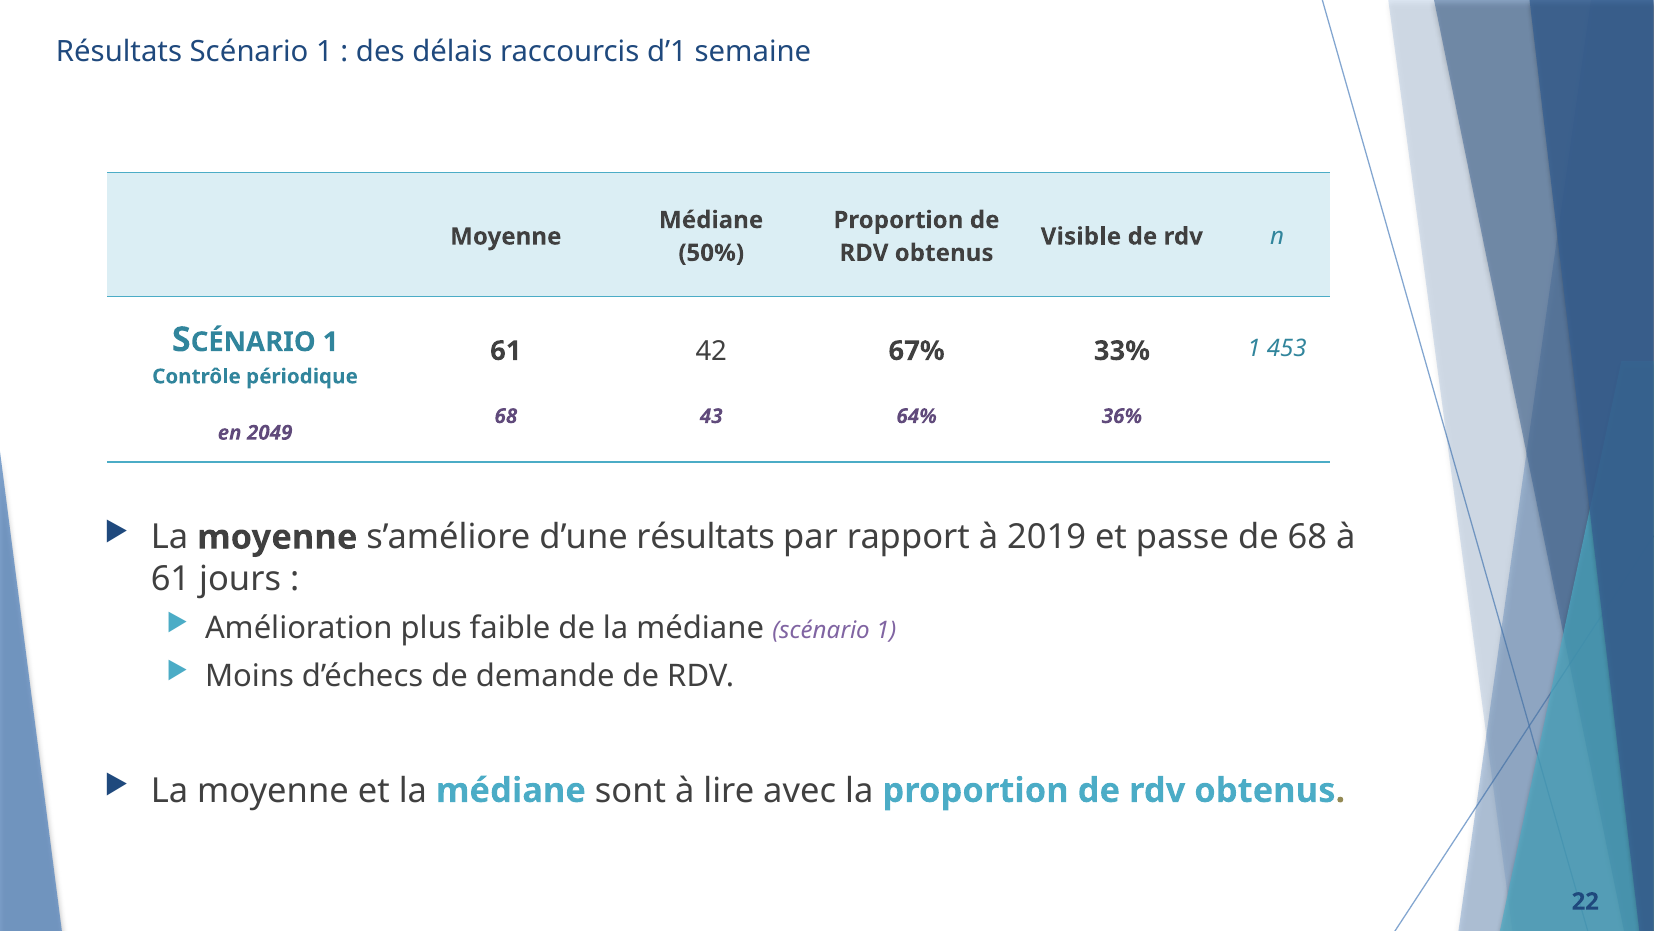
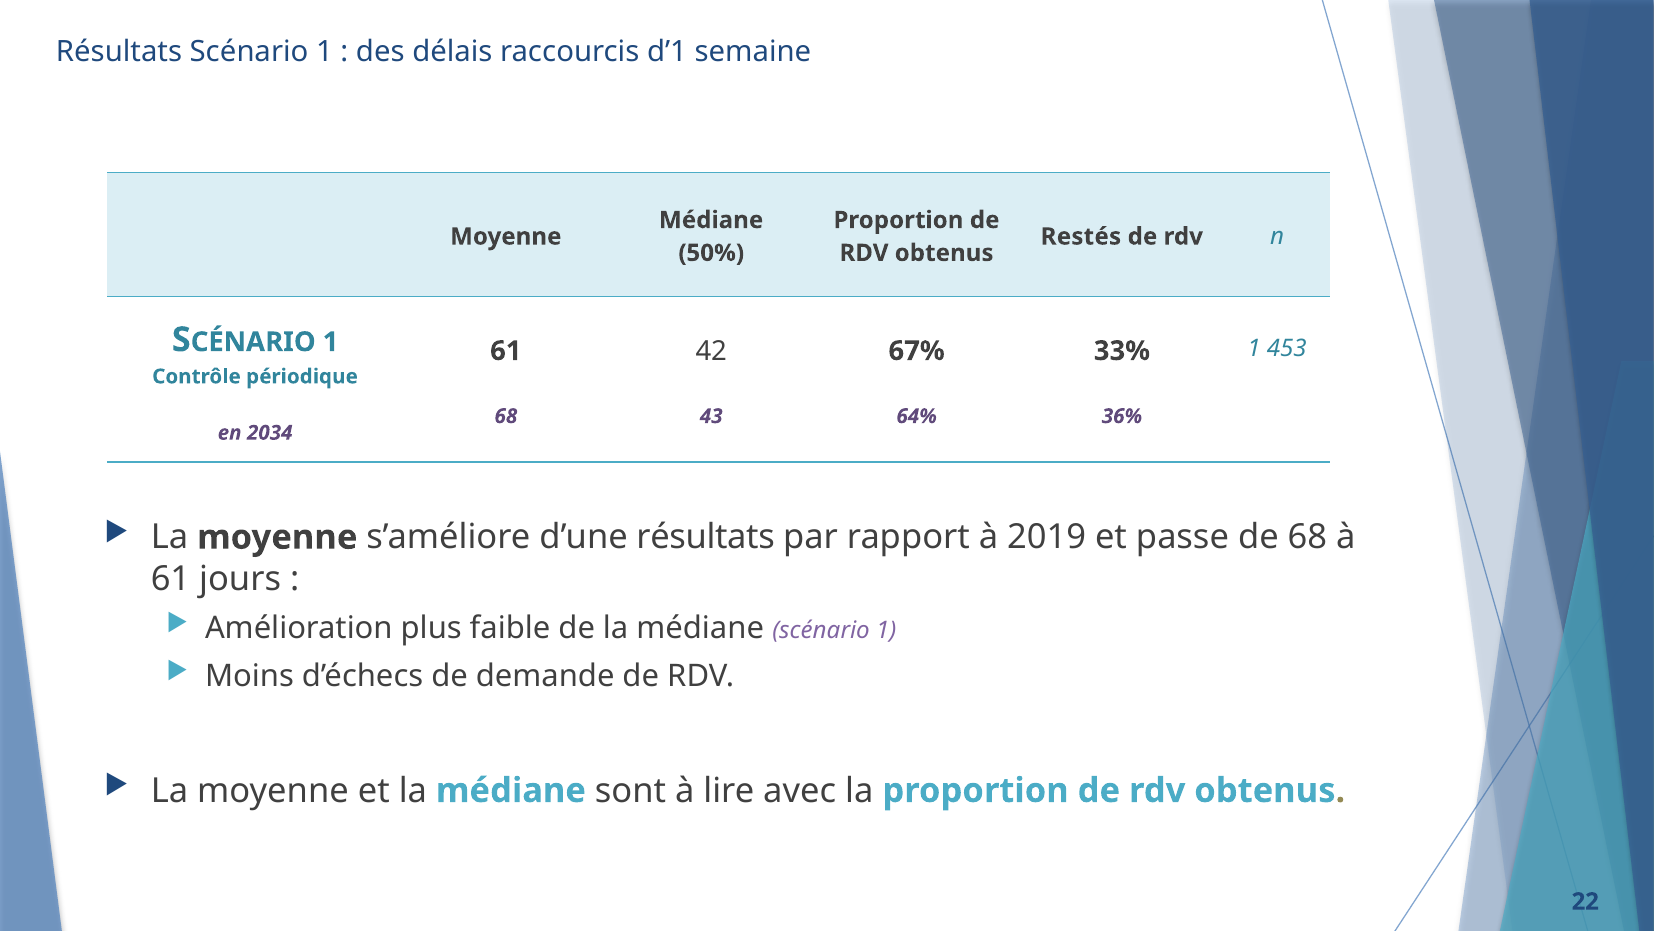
Visible: Visible -> Restés (1081, 236)
2049: 2049 -> 2034 (270, 433)
